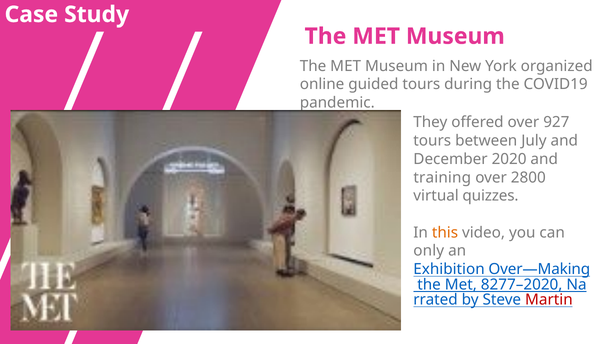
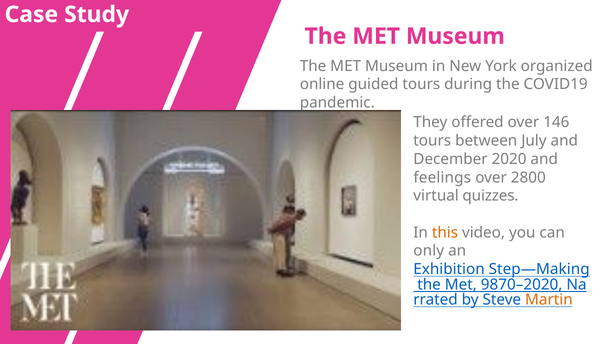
927: 927 -> 146 (556, 122)
training: training -> feelings (442, 177)
Over—Making: Over—Making -> Step—Making (539, 269)
8277–2020: 8277–2020 -> 9870–2020 (522, 284)
Martin colour: red -> orange (549, 300)
